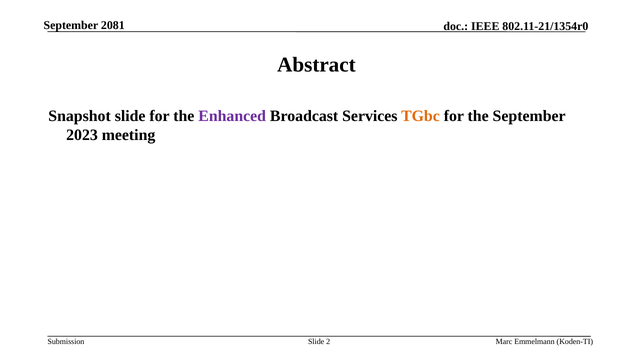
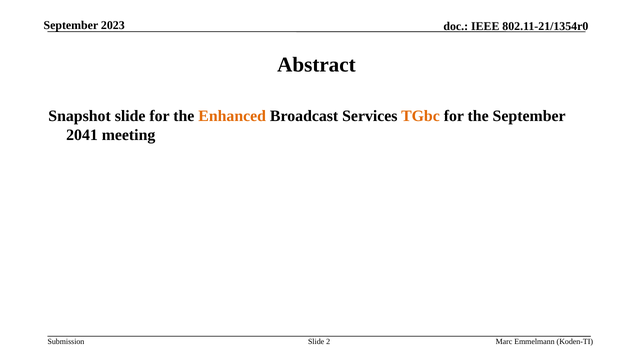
2081: 2081 -> 2023 (113, 25)
Enhanced colour: purple -> orange (232, 116)
2023: 2023 -> 2041 (82, 135)
